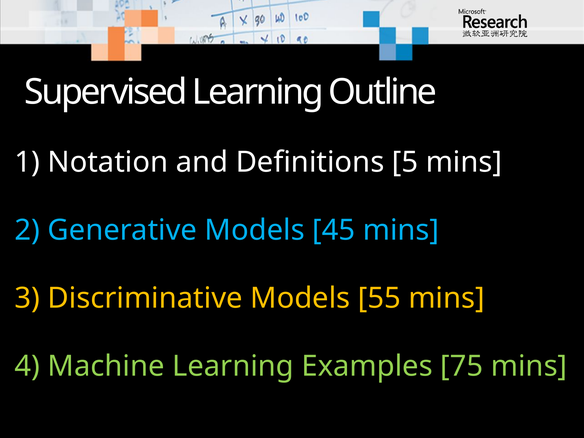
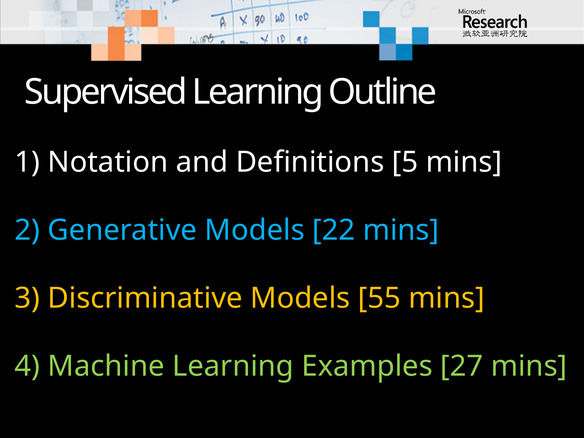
45: 45 -> 22 (334, 230)
75: 75 -> 27 (462, 366)
